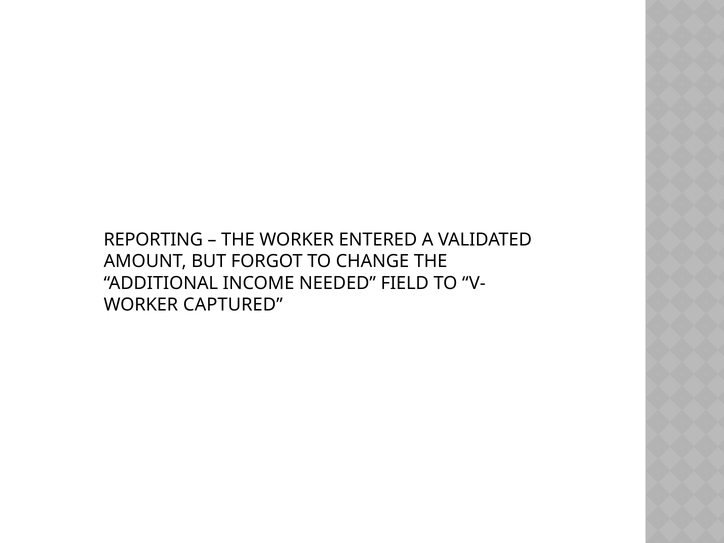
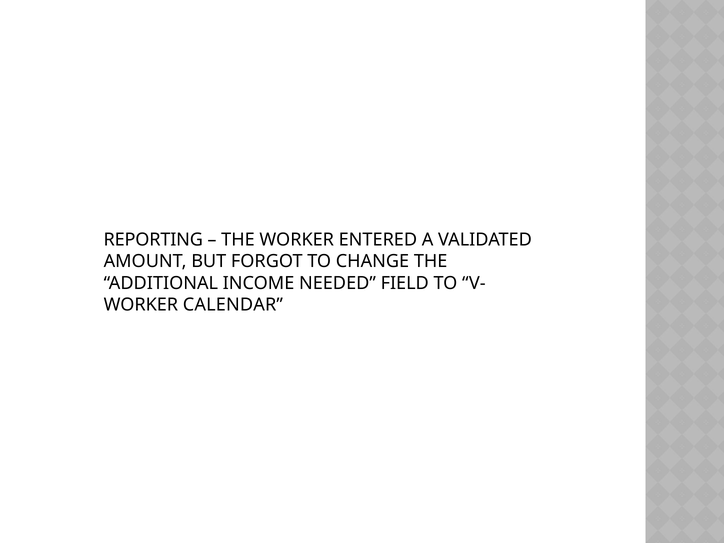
CAPTURED: CAPTURED -> CALENDAR (233, 305)
